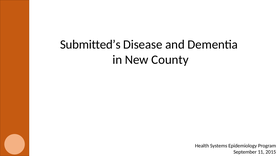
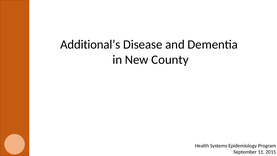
Submitted’s: Submitted’s -> Additional’s (90, 44)
